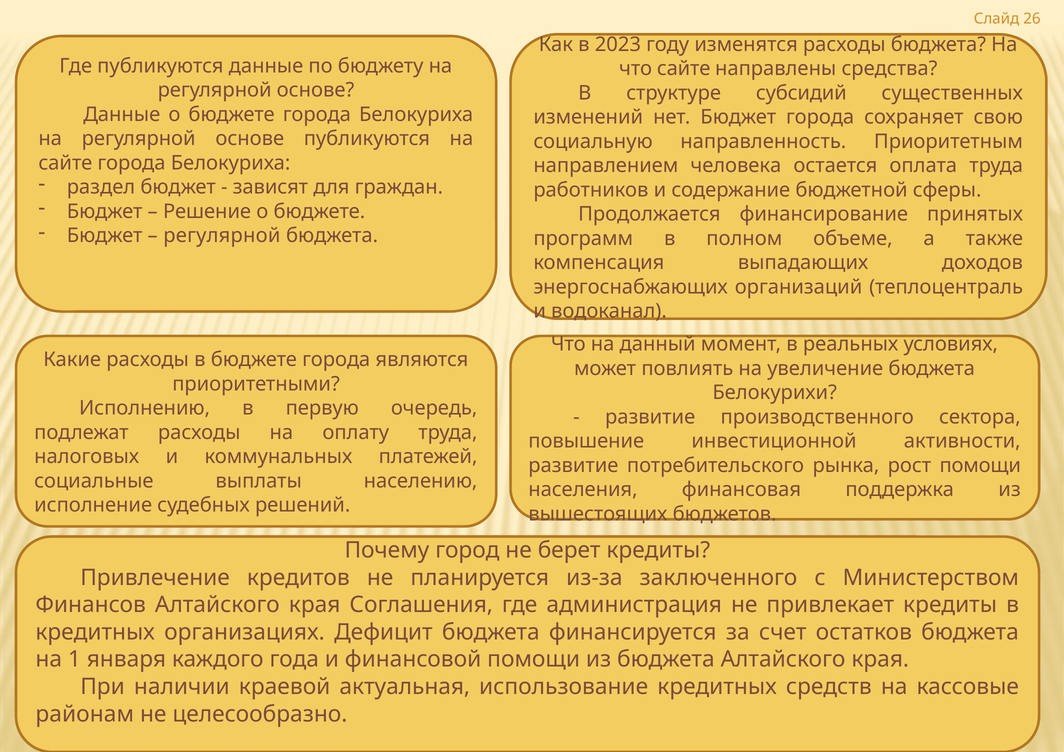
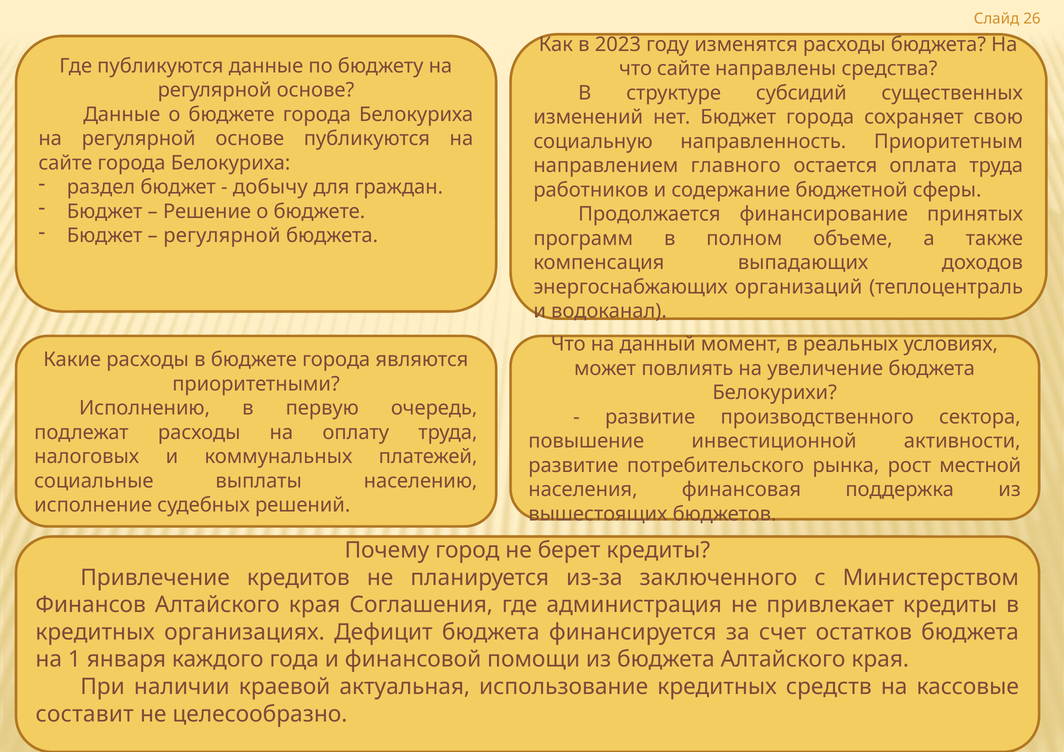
человека: человека -> главного (736, 166)
зависят: зависят -> добычу (270, 187)
рост помощи: помощи -> местной (980, 466)
районам: районам -> составит (85, 714)
